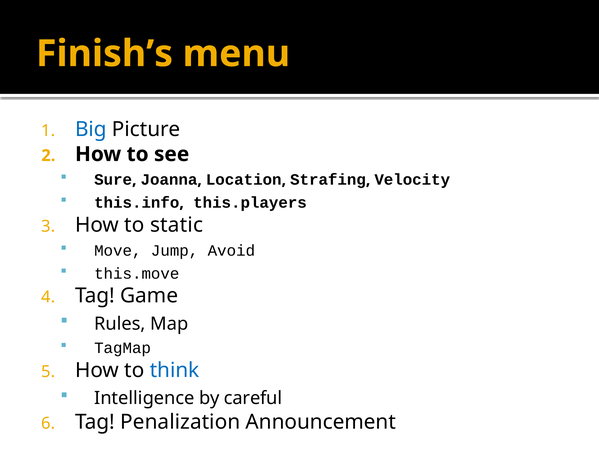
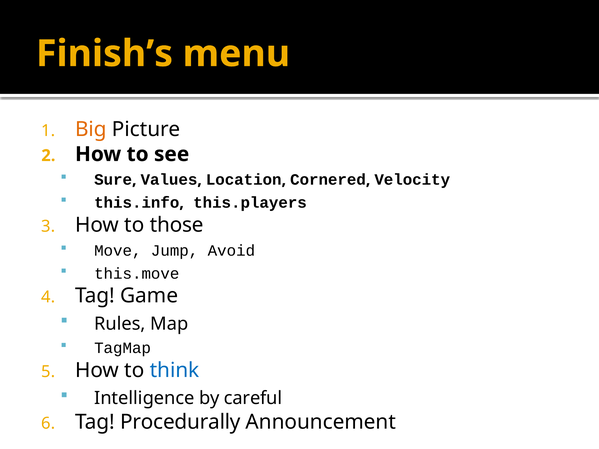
Big colour: blue -> orange (91, 129)
Joanna: Joanna -> Values (169, 180)
Strafing: Strafing -> Cornered (328, 180)
static: static -> those (177, 225)
Penalization: Penalization -> Procedurally (180, 422)
